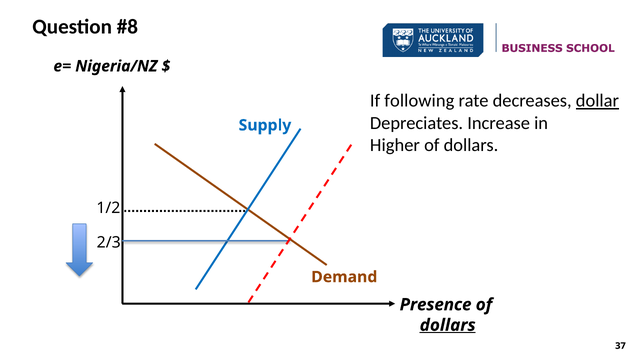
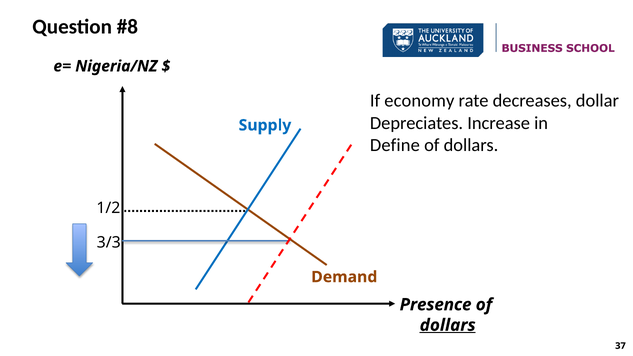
following: following -> economy (419, 101)
dollar underline: present -> none (597, 101)
Higher: Higher -> Define (395, 145)
2/3: 2/3 -> 3/3 (109, 242)
